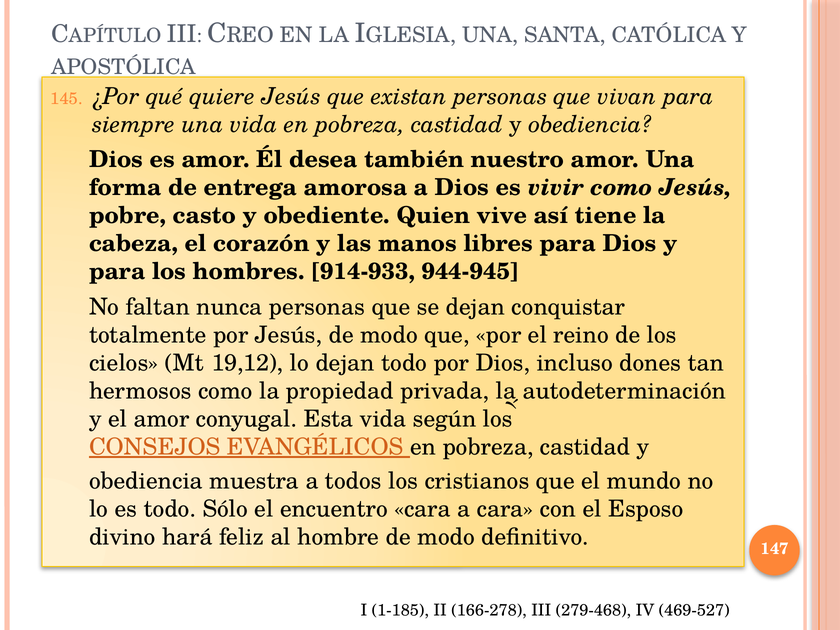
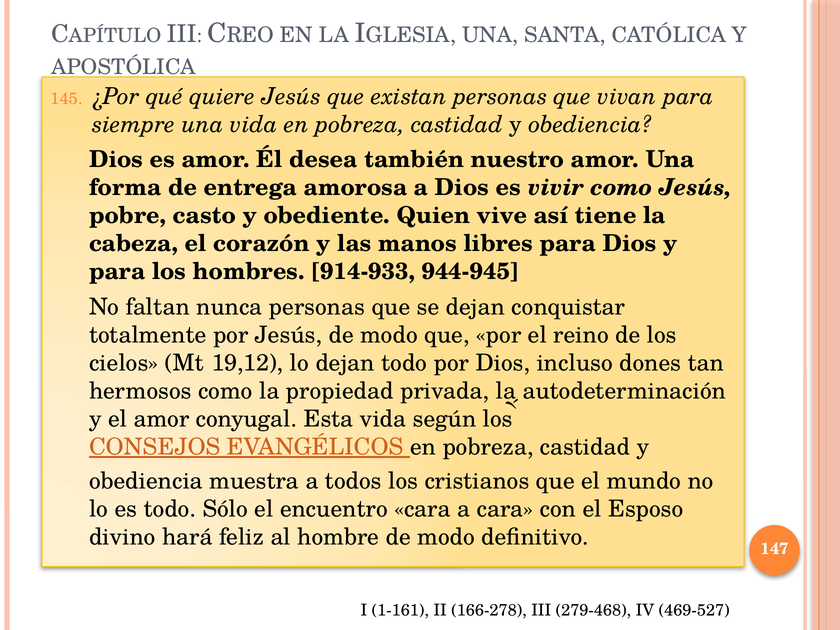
1-185: 1-185 -> 1-161 (400, 610)
